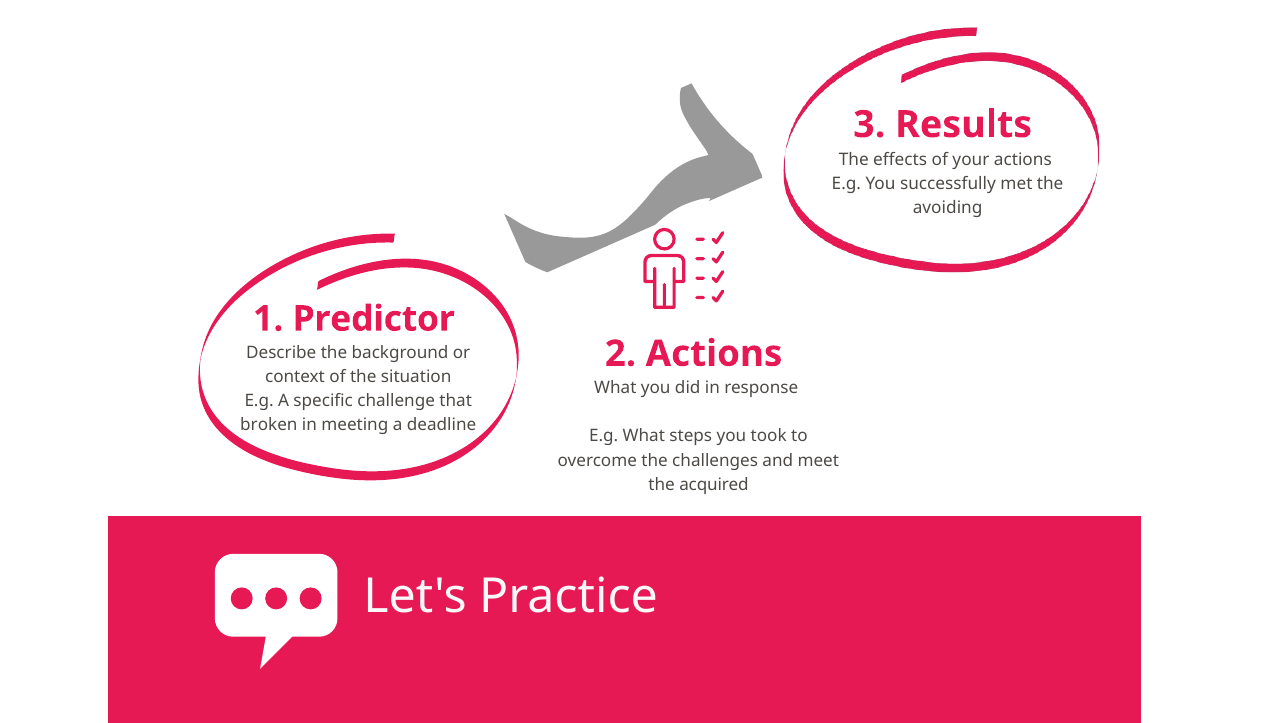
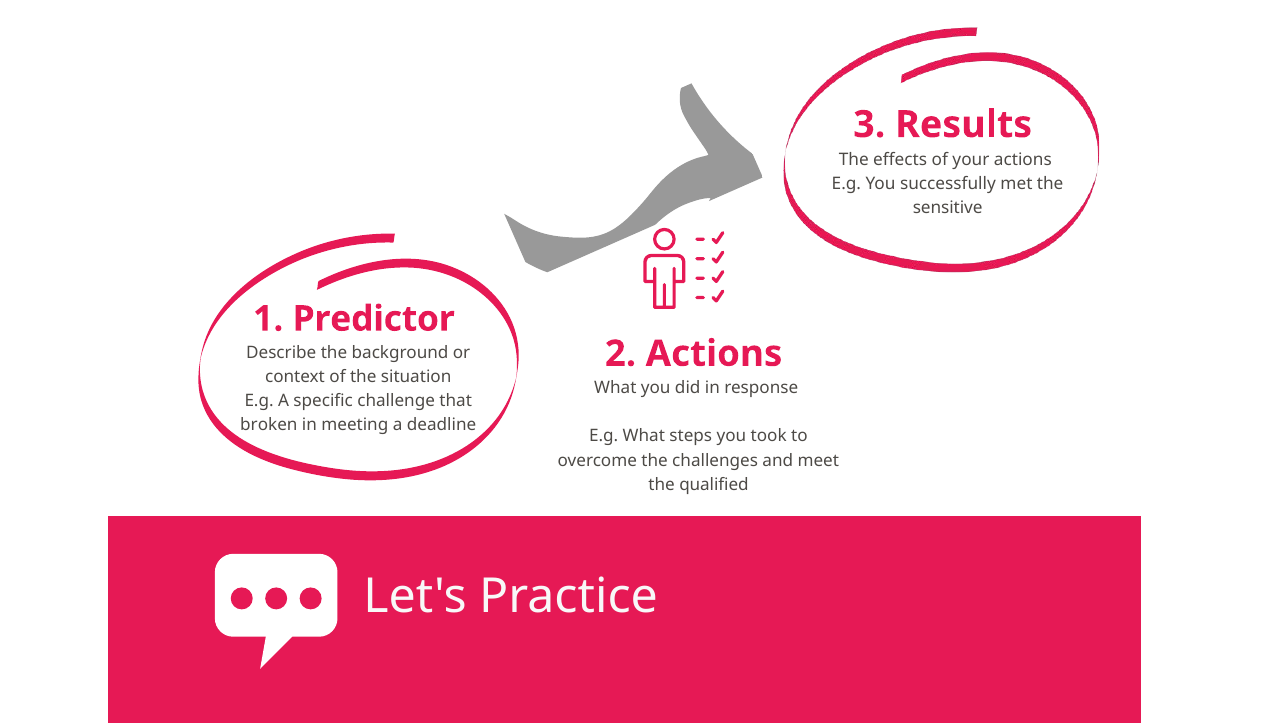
avoiding: avoiding -> sensitive (948, 208)
acquired: acquired -> qualified (714, 484)
